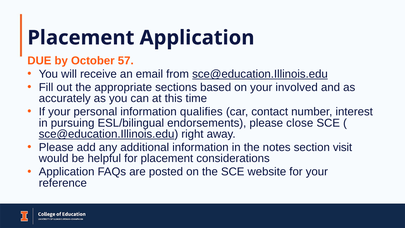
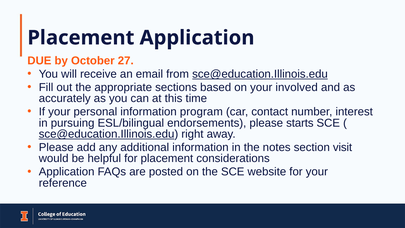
57: 57 -> 27 (126, 61)
qualifies: qualifies -> program (201, 112)
close: close -> starts (300, 123)
